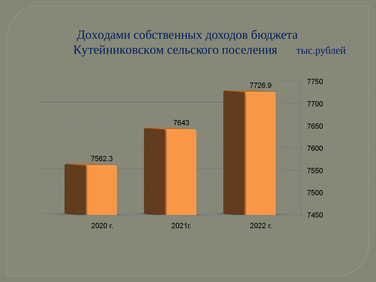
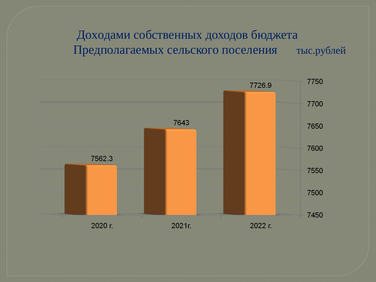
Кутейниковском: Кутейниковском -> Предполагаемых (119, 50)
